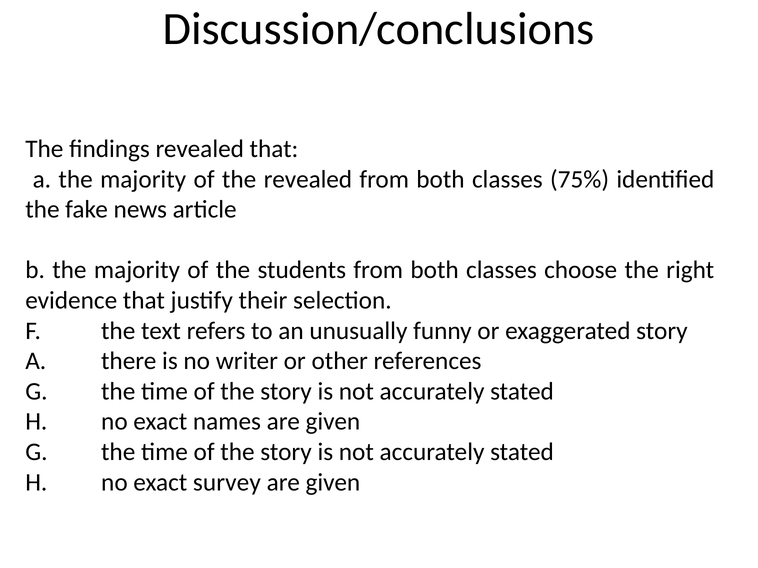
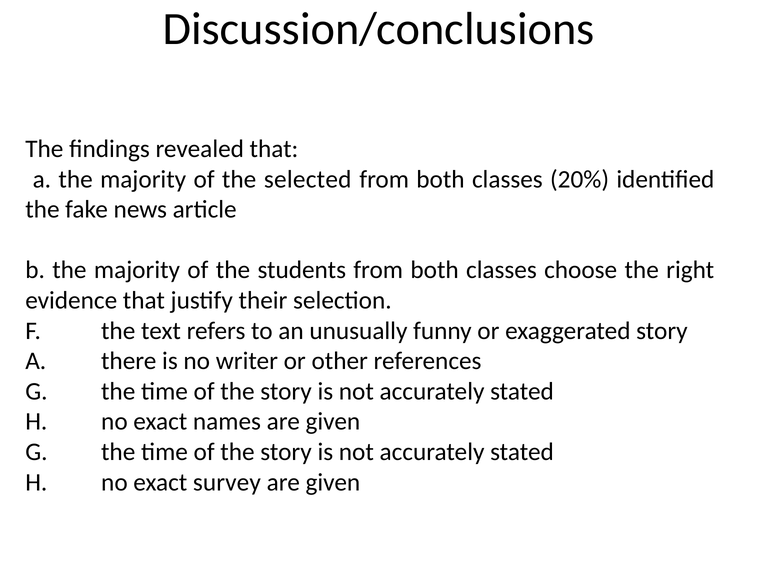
the revealed: revealed -> selected (308, 179)
75%: 75% -> 20% (580, 179)
